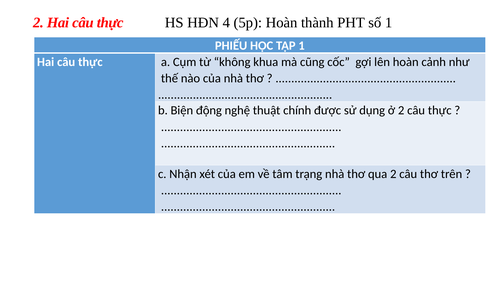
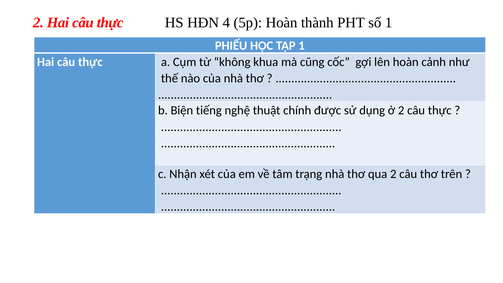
động: động -> tiếng (209, 110)
